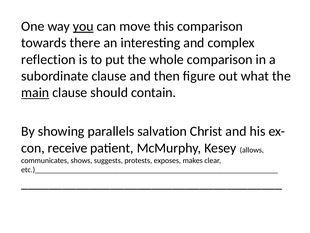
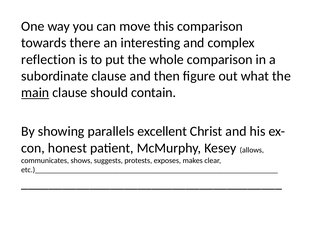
you underline: present -> none (83, 26)
salvation: salvation -> excellent (162, 131)
receive: receive -> honest (67, 148)
